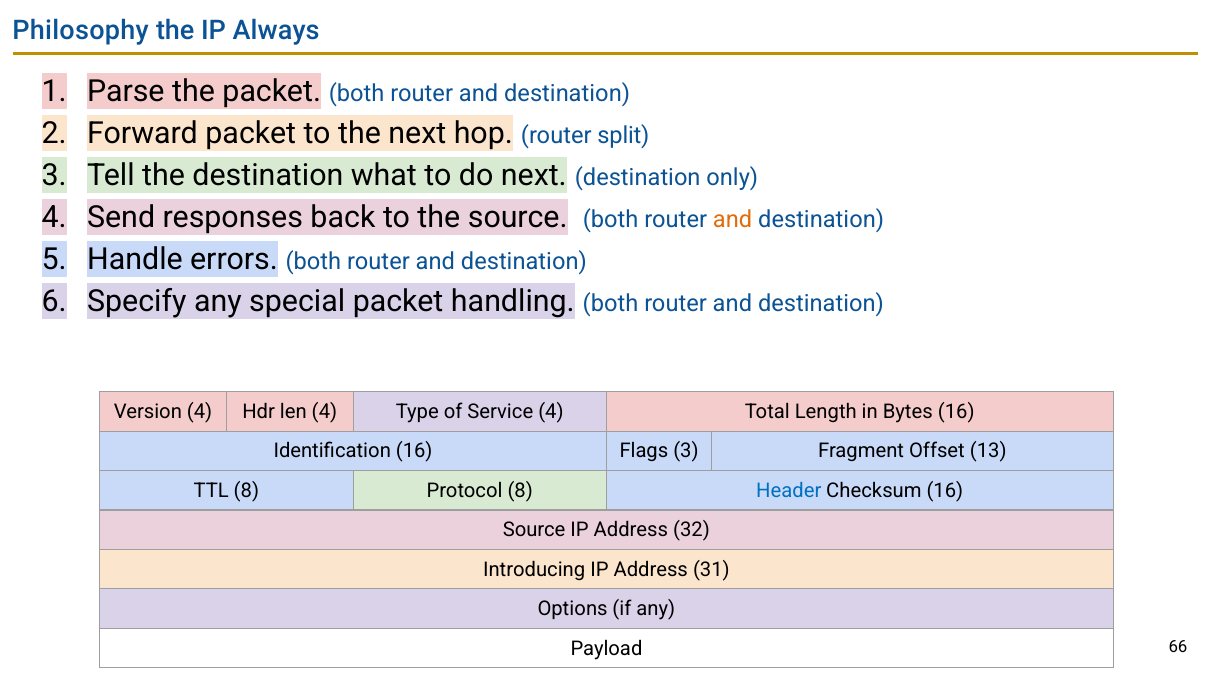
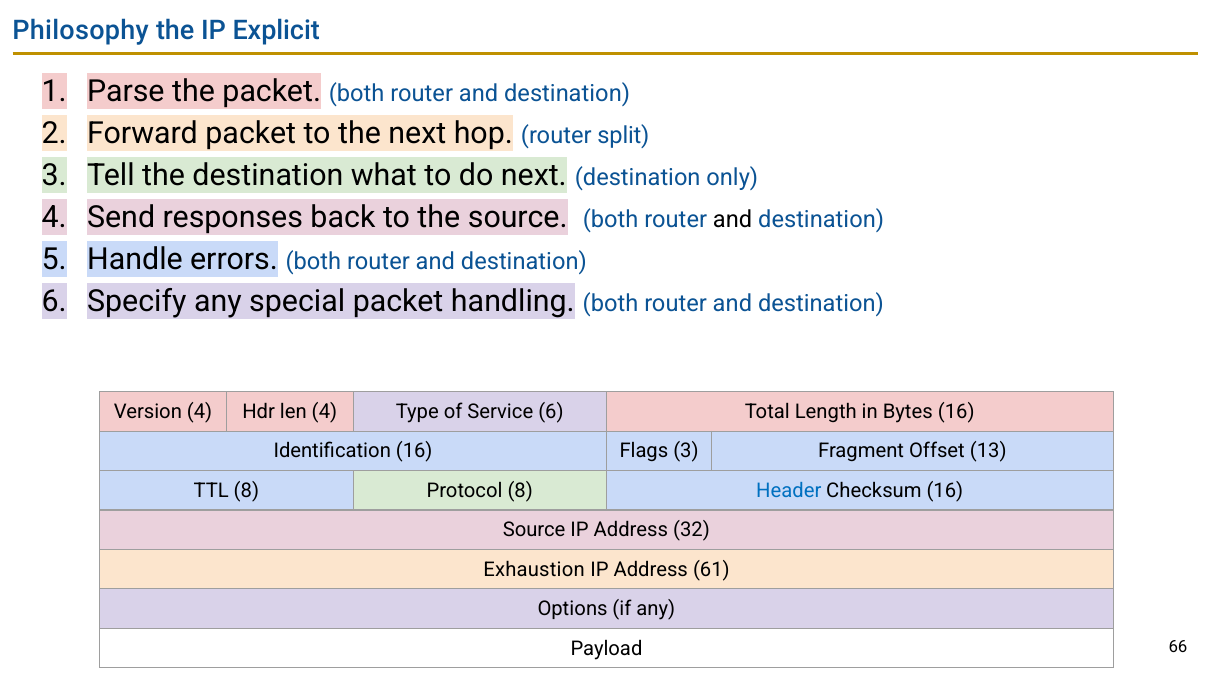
Always: Always -> Explicit (276, 30)
and colour: orange -> black (733, 220)
Service 4: 4 -> 6 (551, 412)
Introducing: Introducing -> Exhaustion (534, 569)
31: 31 -> 61 (711, 569)
